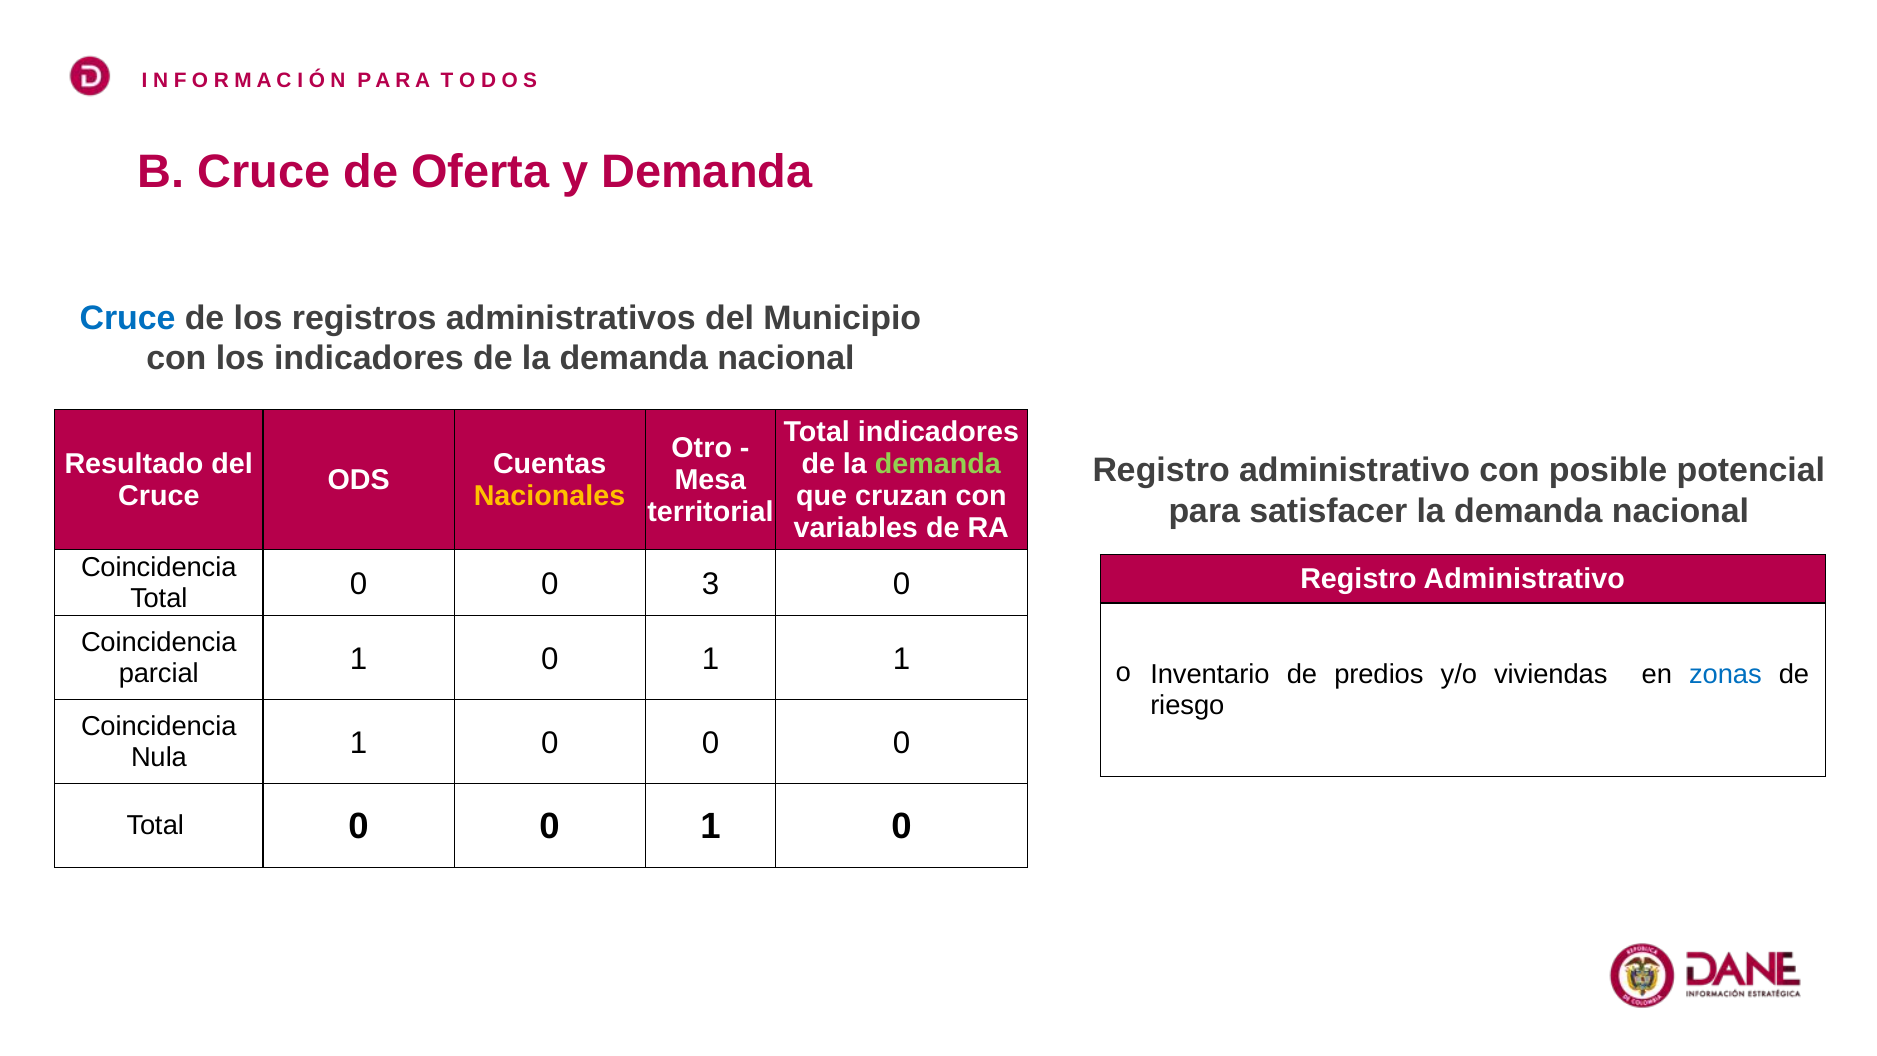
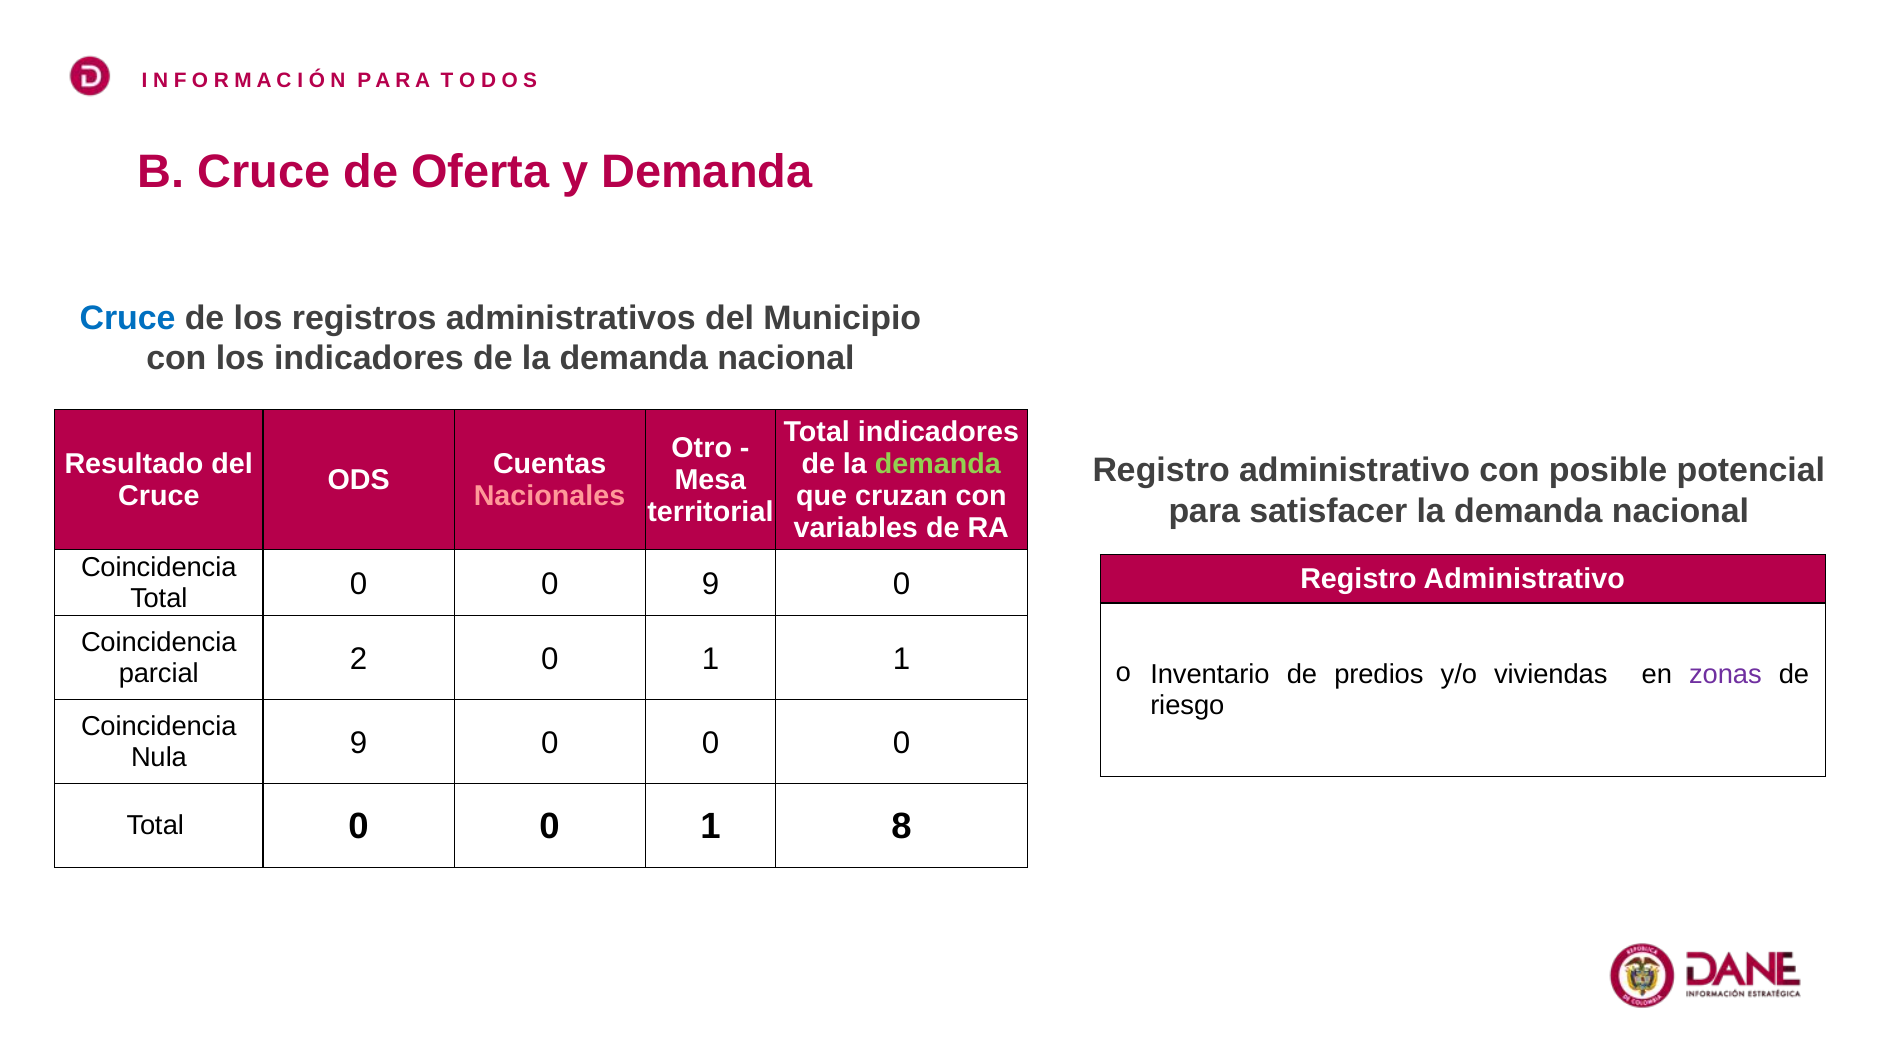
Nacionales colour: yellow -> pink (549, 496)
0 3: 3 -> 9 (711, 584)
parcial 1: 1 -> 2 (359, 659)
zonas colour: blue -> purple (1725, 675)
Nula 1: 1 -> 9 (359, 743)
0 1 0: 0 -> 8 (902, 827)
